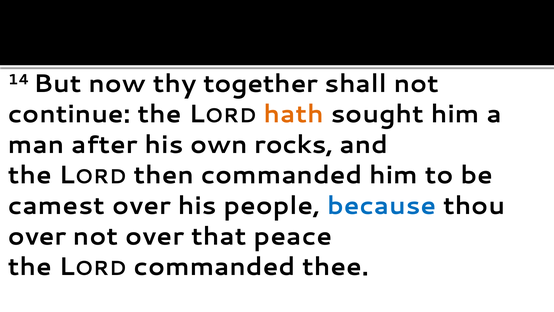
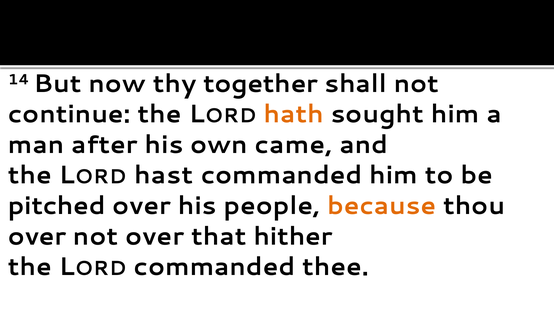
rocks: rocks -> came (294, 145)
then: then -> hast (164, 175)
camest: camest -> pitched (57, 206)
because colour: blue -> orange (382, 206)
peace: peace -> hither (293, 236)
